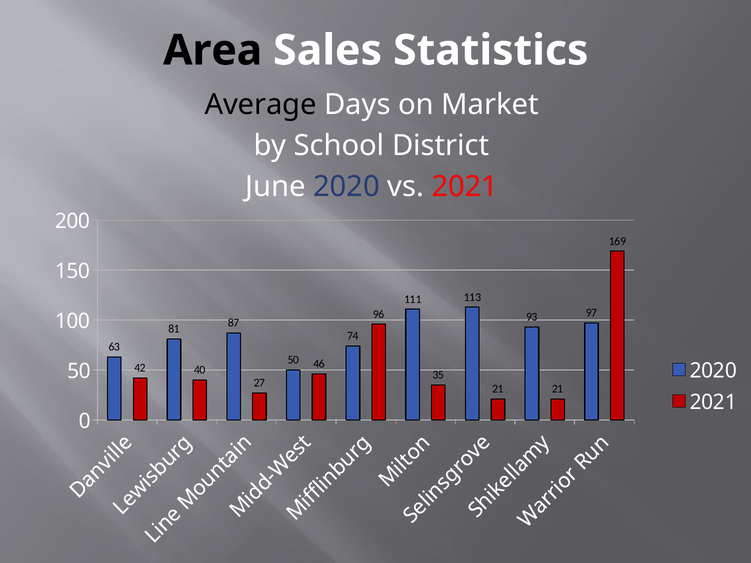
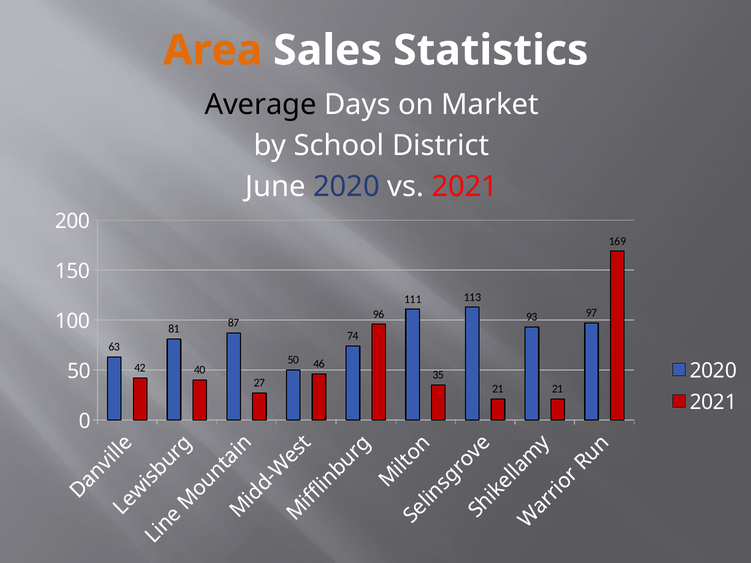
Area colour: black -> orange (213, 50)
